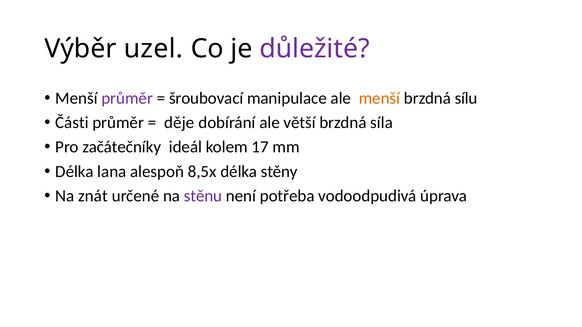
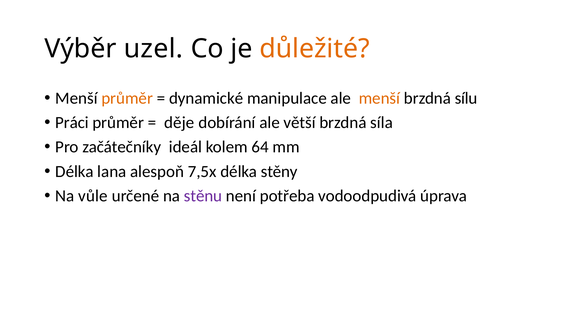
důležité colour: purple -> orange (315, 49)
průměr colour: purple -> orange (127, 98)
šroubovací: šroubovací -> dynamické (206, 98)
Části: Části -> Práci (72, 123)
17: 17 -> 64 (260, 147)
8,5x: 8,5x -> 7,5x (202, 172)
znát: znát -> vůle (93, 196)
